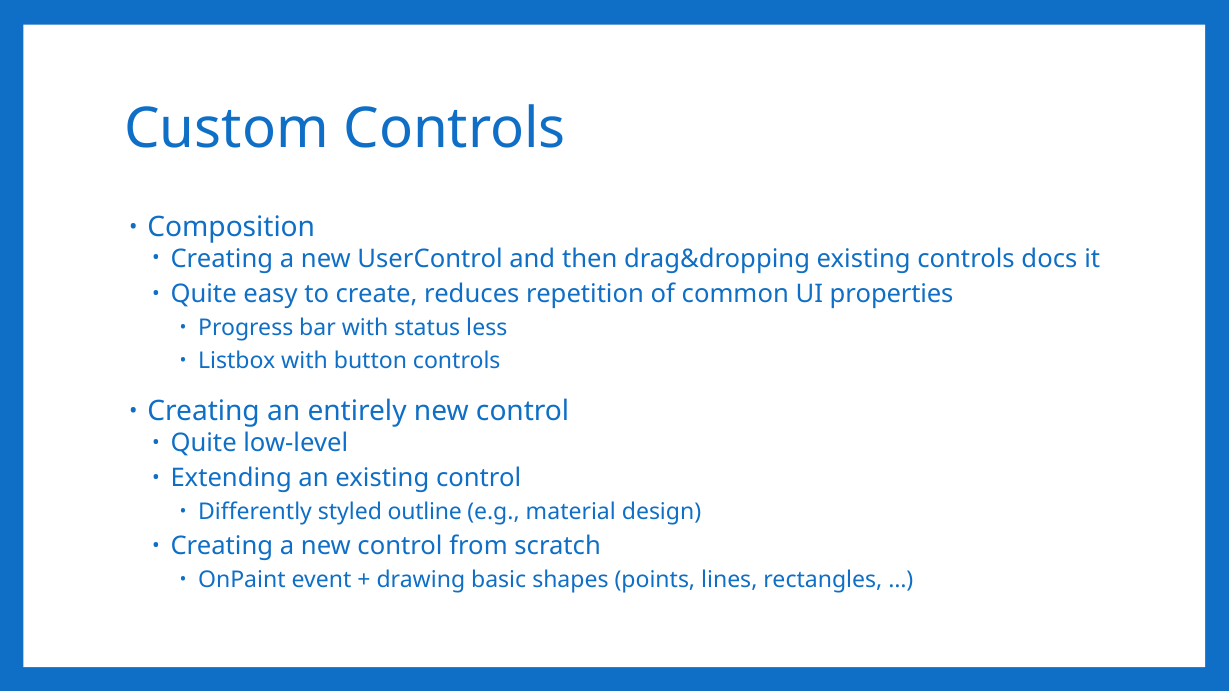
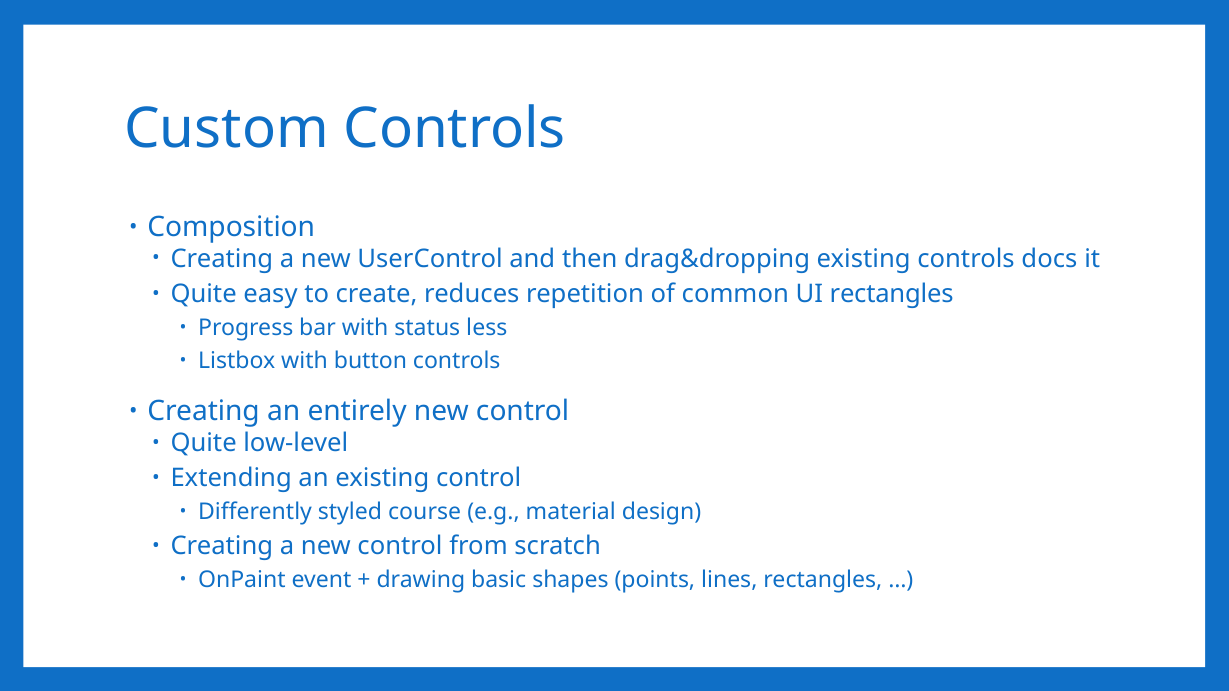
UI properties: properties -> rectangles (892, 294)
outline: outline -> course (425, 512)
